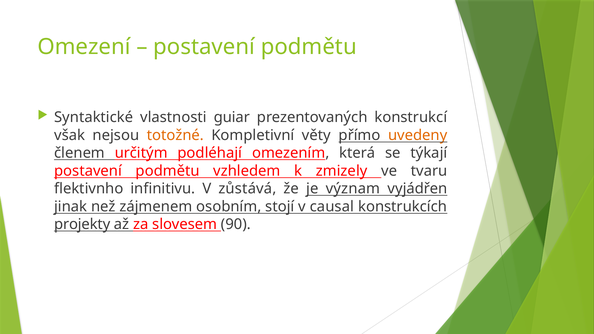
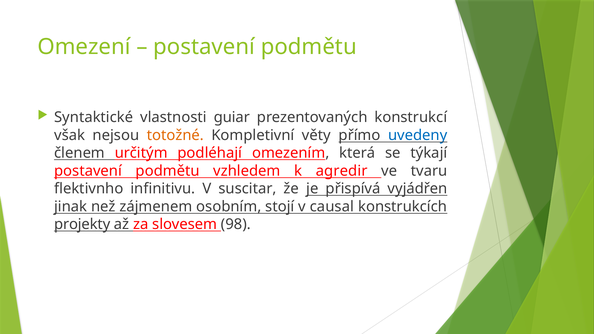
uvedeny colour: orange -> blue (418, 135)
zmizely: zmizely -> agredir (342, 171)
zůstává: zůstává -> suscitar (247, 189)
význam: význam -> přispívá (353, 189)
90: 90 -> 98 (236, 224)
